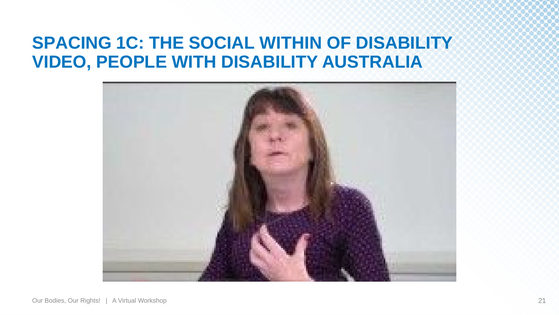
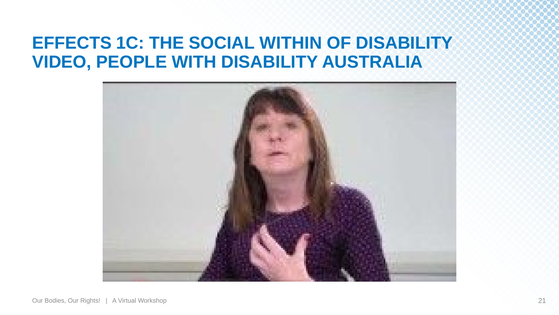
SPACING: SPACING -> EFFECTS (72, 43)
